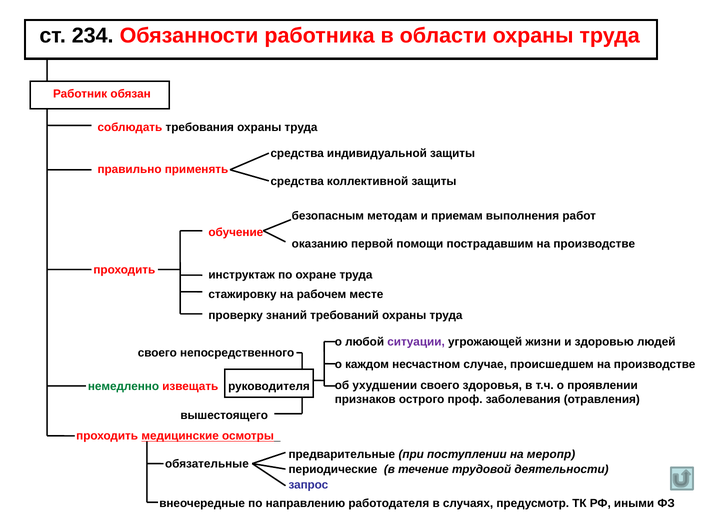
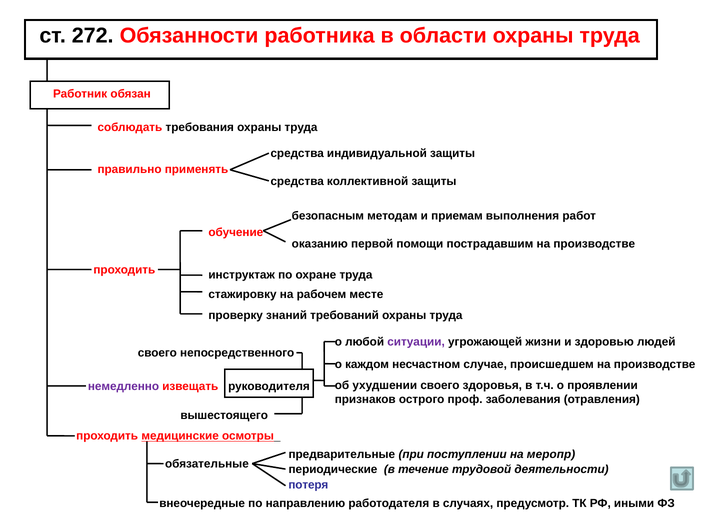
234: 234 -> 272 (93, 36)
немедленно colour: green -> purple (123, 386)
запрос: запрос -> потеря (308, 485)
